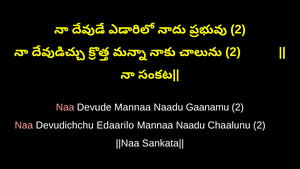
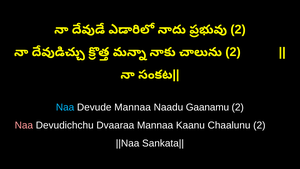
Naa colour: pink -> light blue (65, 107)
Edaarilo: Edaarilo -> Dvaaraa (115, 125)
Naadu: Naadu -> Kaanu (190, 125)
